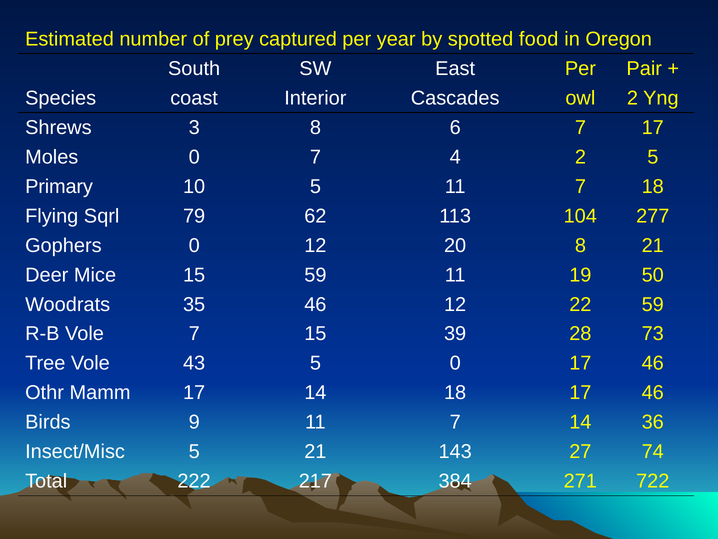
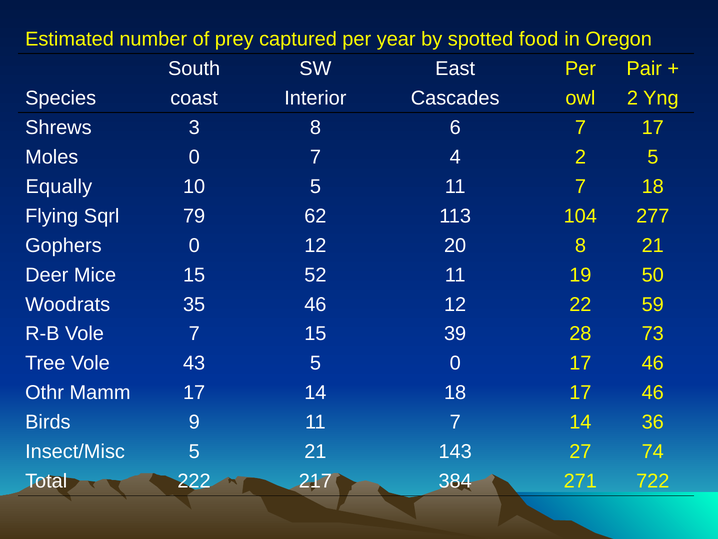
Primary: Primary -> Equally (59, 186)
15 59: 59 -> 52 (315, 275)
